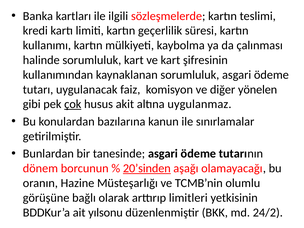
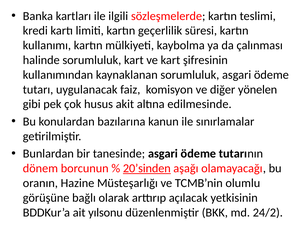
çok underline: present -> none (73, 104)
uygulanmaz: uygulanmaz -> edilmesinde (199, 104)
limitleri: limitleri -> açılacak (188, 198)
